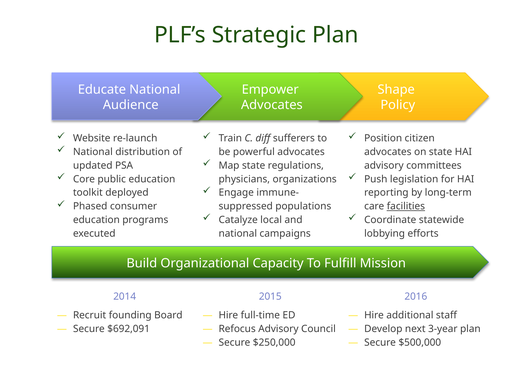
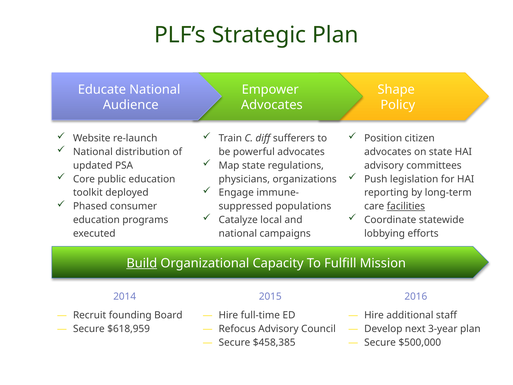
Build underline: none -> present (142, 263)
$692,091: $692,091 -> $618,959 (129, 329)
$250,000: $250,000 -> $458,385 (274, 342)
